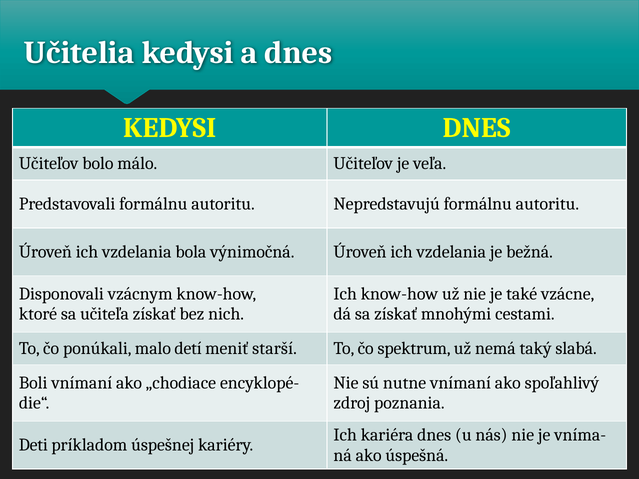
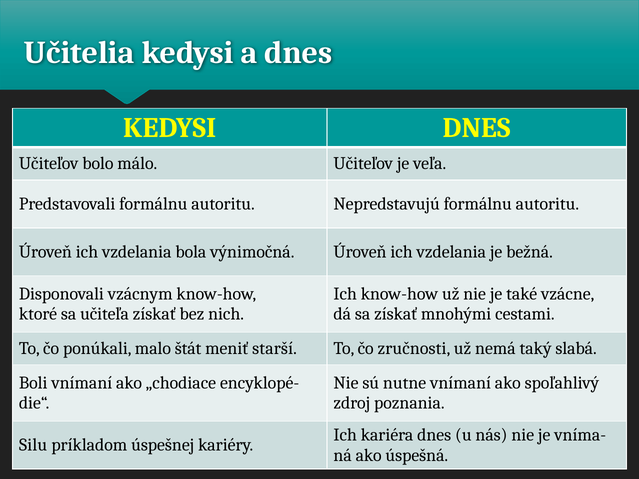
detí: detí -> štát (188, 349)
spektrum: spektrum -> zručnosti (414, 349)
Deti: Deti -> Silu (33, 445)
